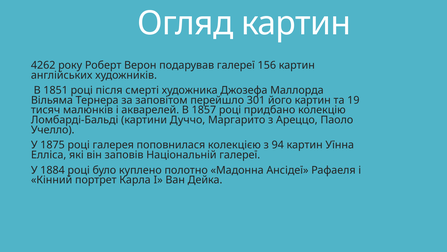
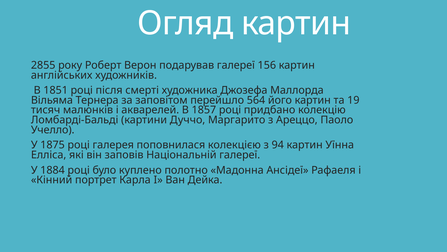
4262: 4262 -> 2855 (43, 65)
301: 301 -> 564 (256, 100)
